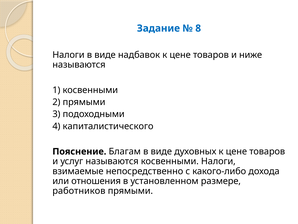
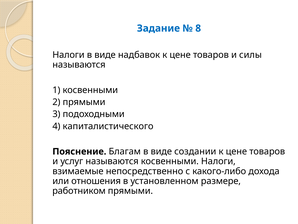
ниже: ниже -> силы (250, 55)
духовных: духовных -> создании (195, 151)
работников: работников -> работником (79, 191)
